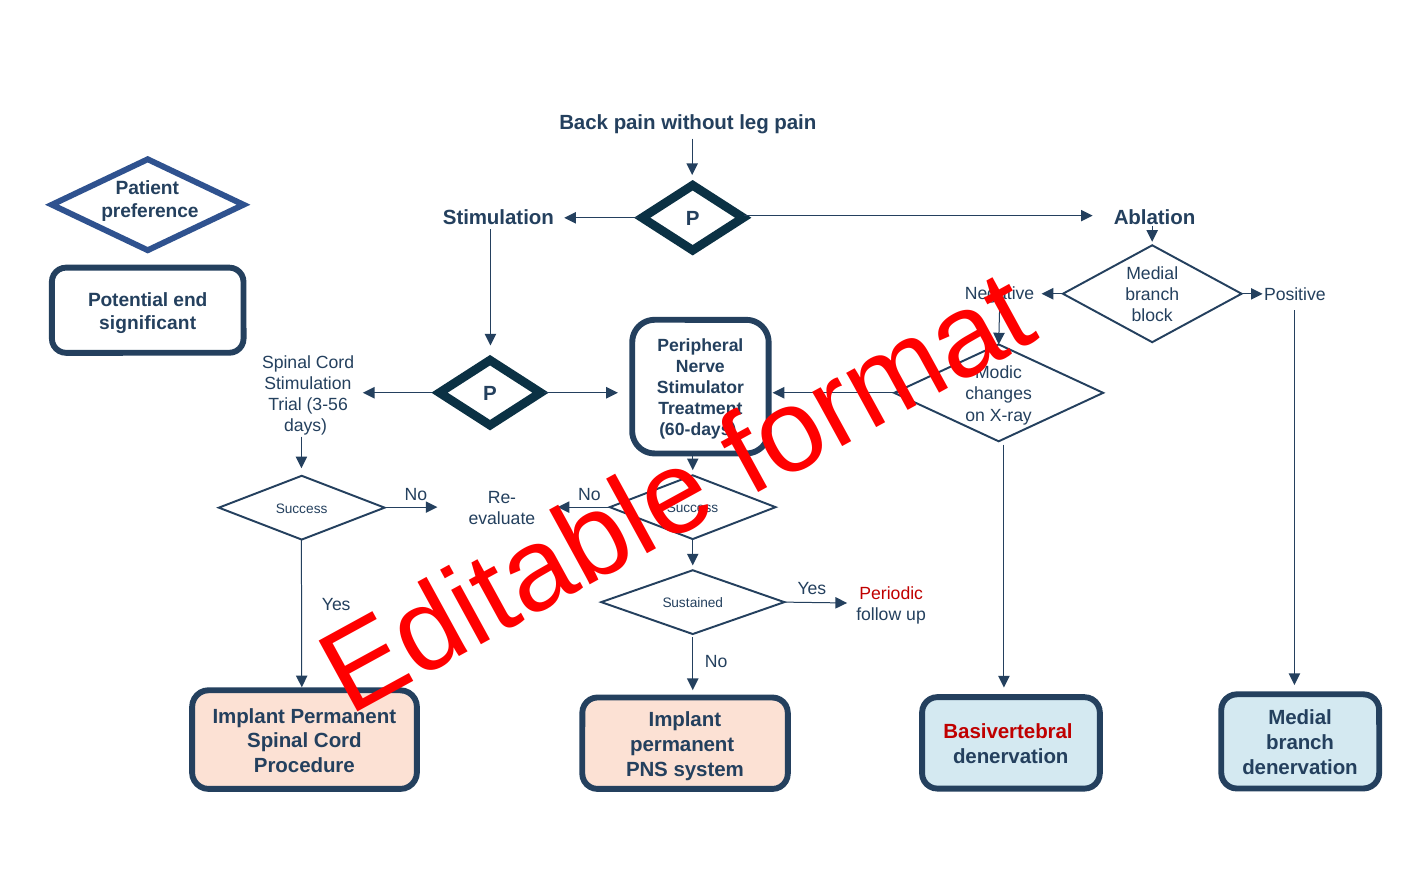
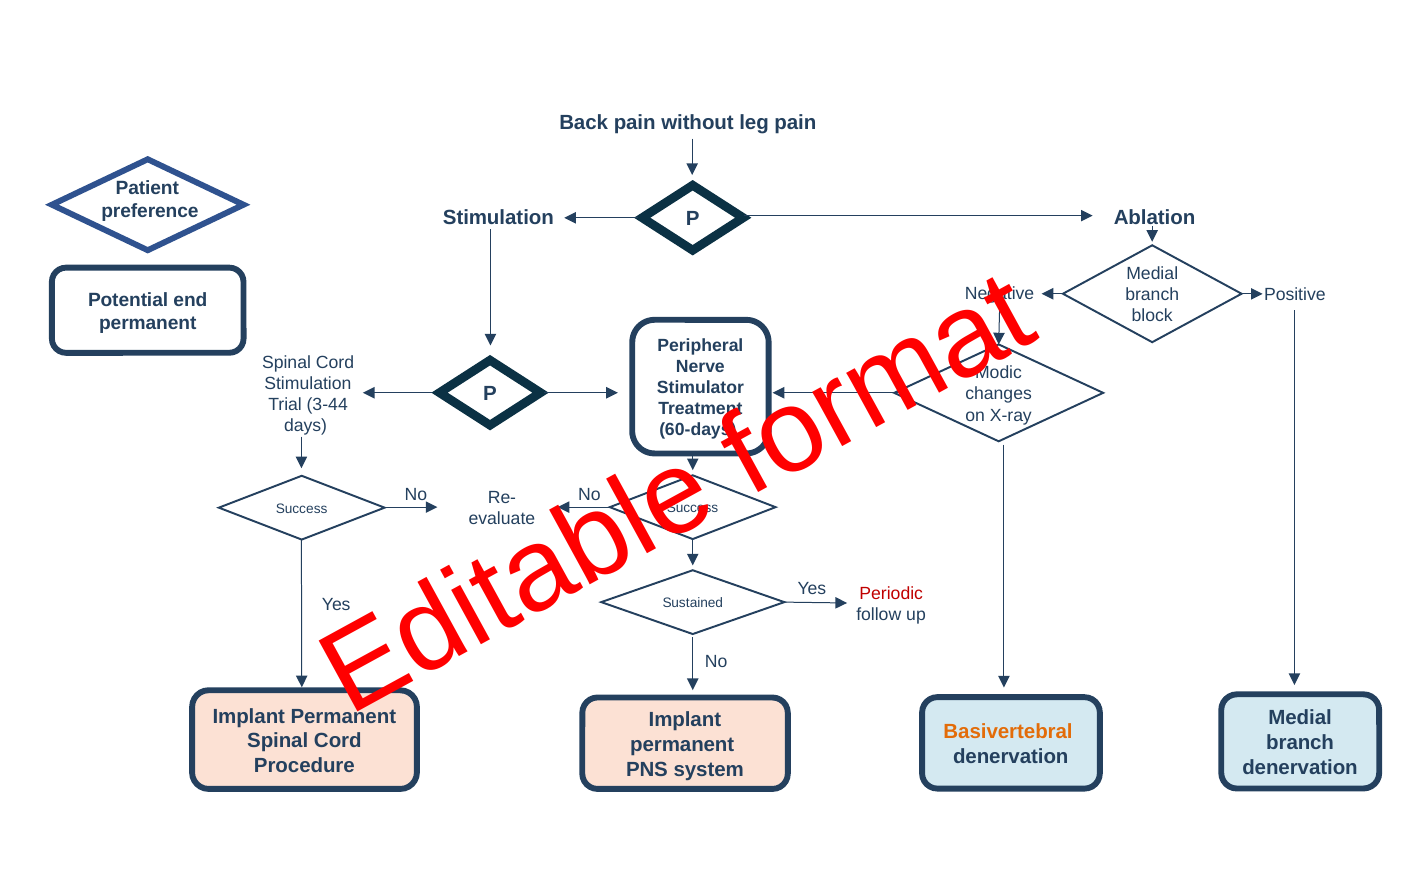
significant: significant -> permanent (148, 323)
3-56: 3-56 -> 3-44 (327, 405)
Basivertebral colour: red -> orange (1008, 732)
